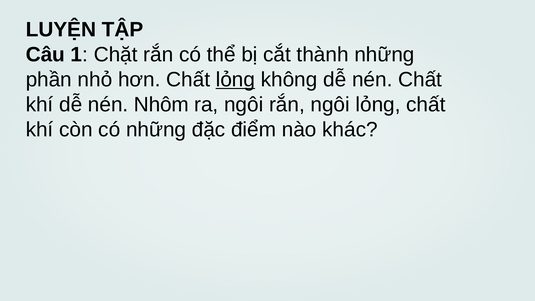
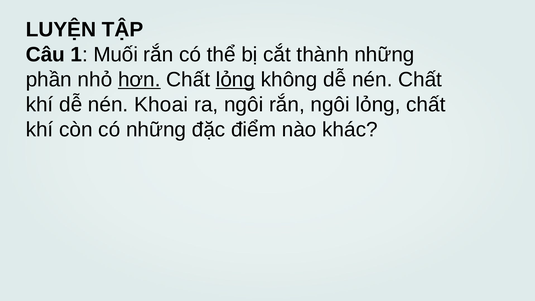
Chặt: Chặt -> Muối (116, 55)
hơn underline: none -> present (139, 80)
Nhôm: Nhôm -> Khoai (161, 104)
